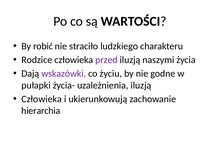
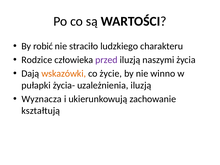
wskazówki colour: purple -> orange (64, 74)
życiu: życiu -> życie (111, 74)
godne: godne -> winno (163, 74)
Człowieka: Człowieka -> Wyznacza (42, 99)
hierarchia: hierarchia -> kształtują (41, 111)
